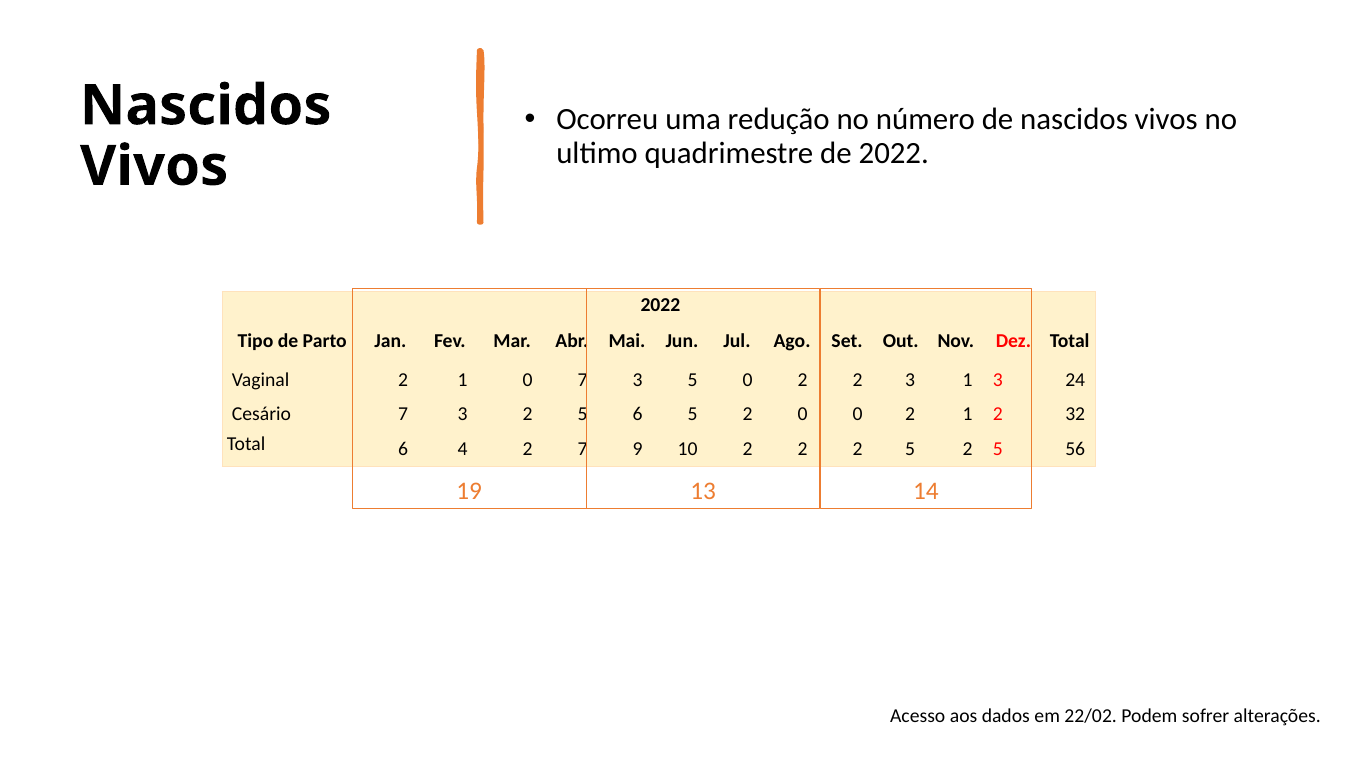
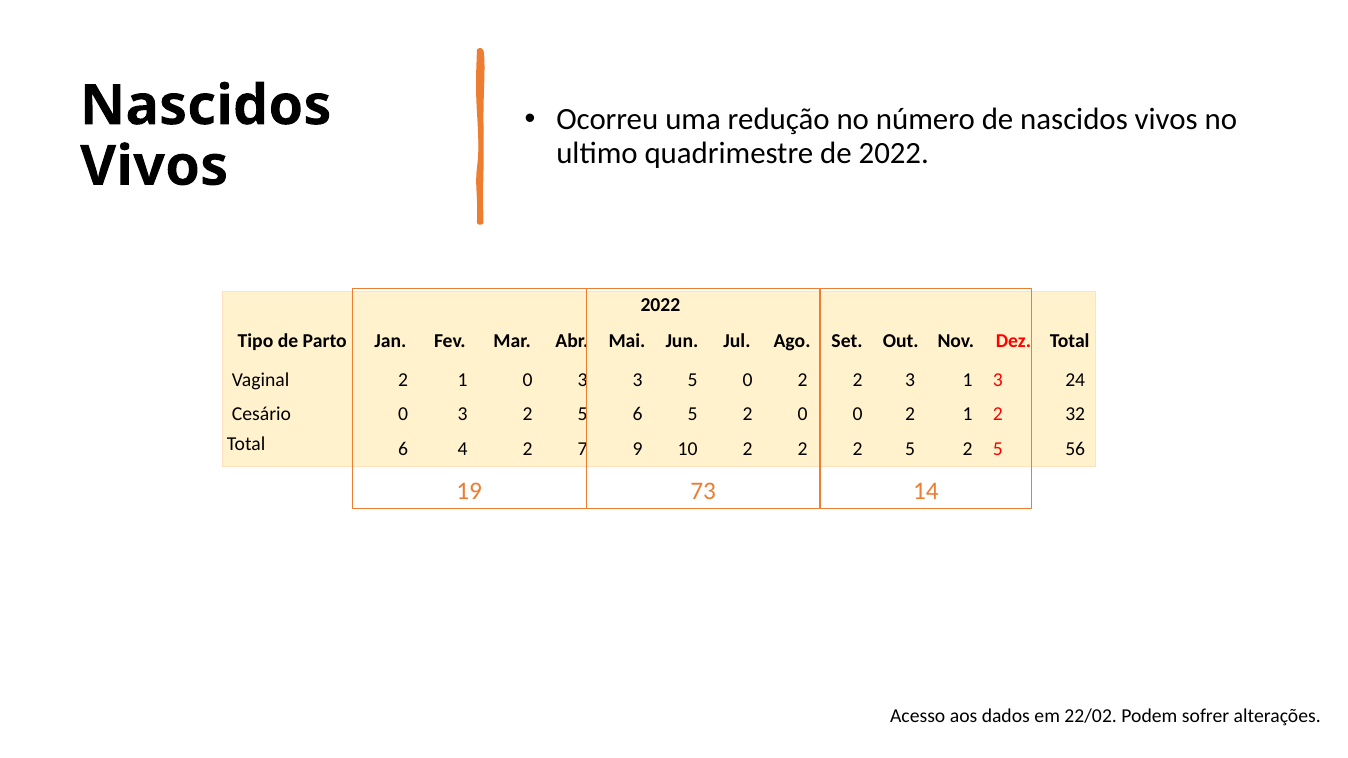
1 0 7: 7 -> 3 (583, 381)
Cesário 7: 7 -> 0 (403, 414)
13: 13 -> 73 (703, 492)
